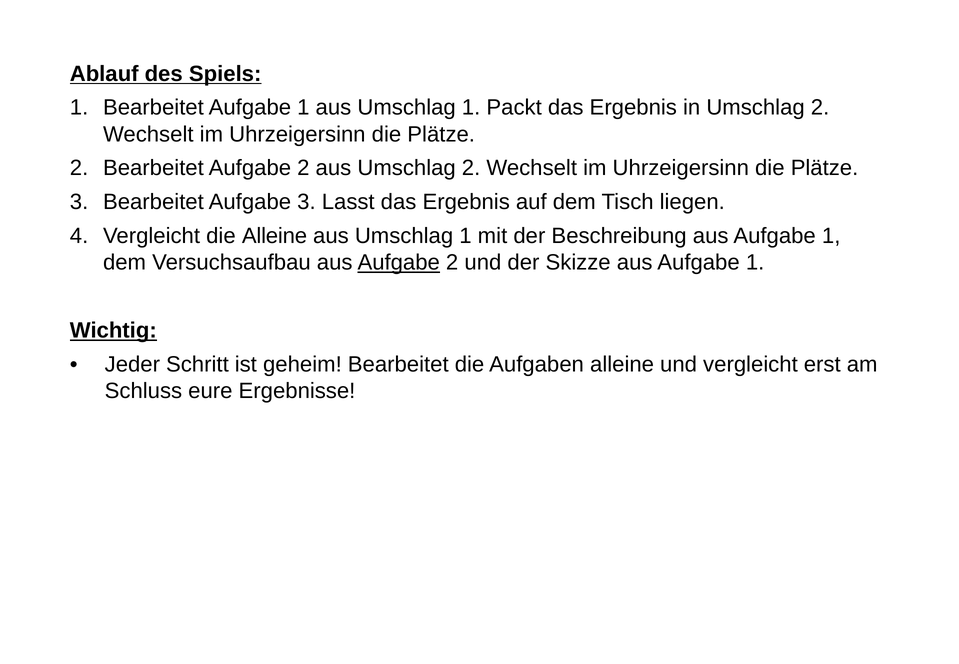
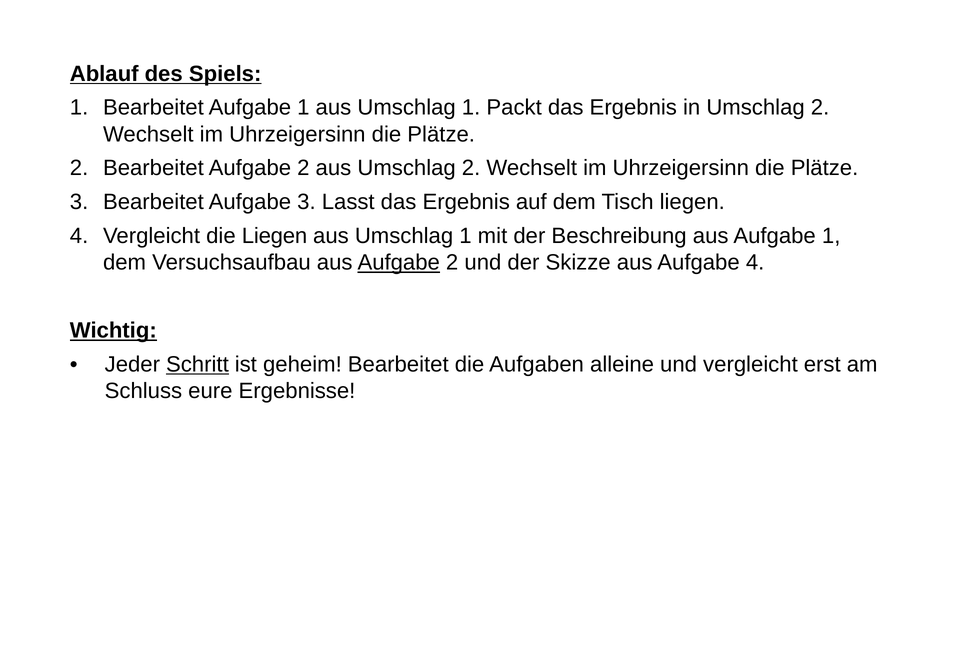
die Alleine: Alleine -> Liegen (275, 236)
Skizze aus Aufgabe 1: 1 -> 4 (755, 263)
Schritt underline: none -> present (197, 364)
